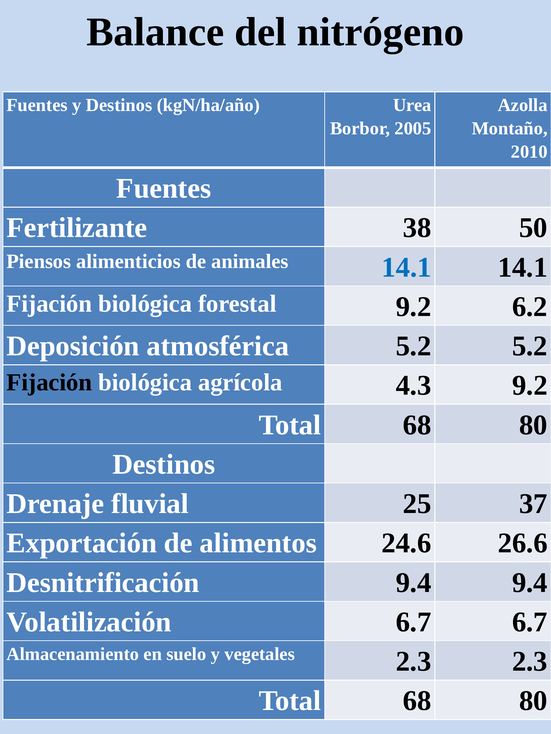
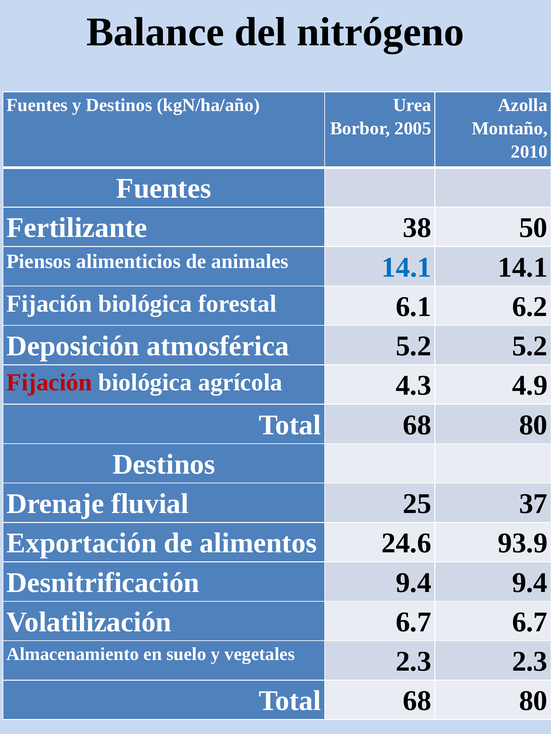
forestal 9.2: 9.2 -> 6.1 (414, 307)
Fijación colour: black -> red (49, 383)
4.3 9.2: 9.2 -> 4.9 (530, 386)
26.6: 26.6 -> 93.9 (523, 544)
